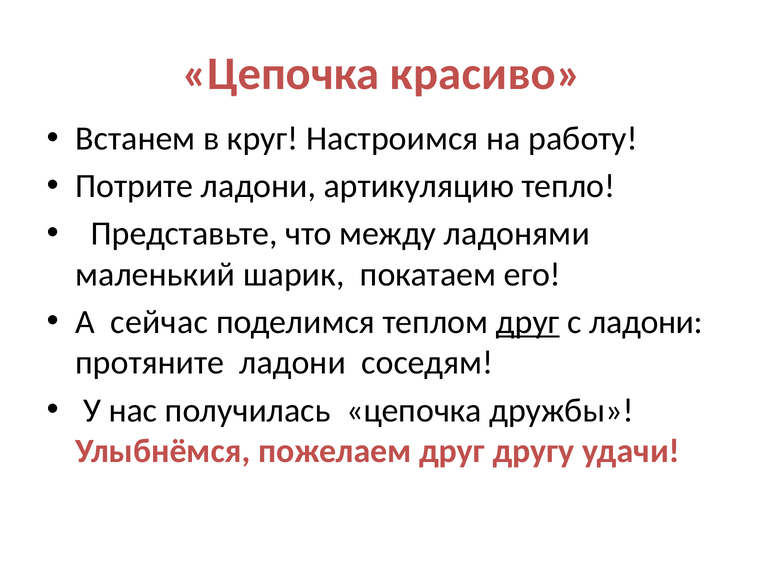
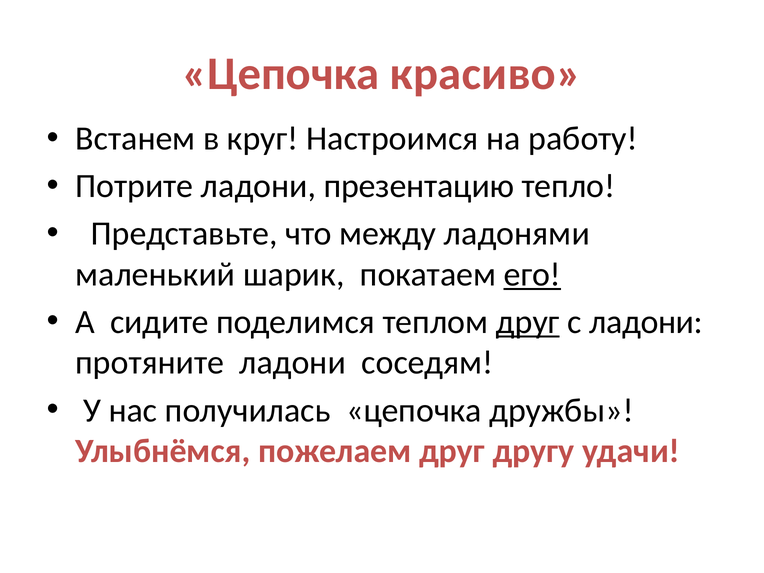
артикуляцию: артикуляцию -> презентацию (419, 186)
его underline: none -> present (532, 274)
сейчас: сейчас -> сидите (160, 322)
